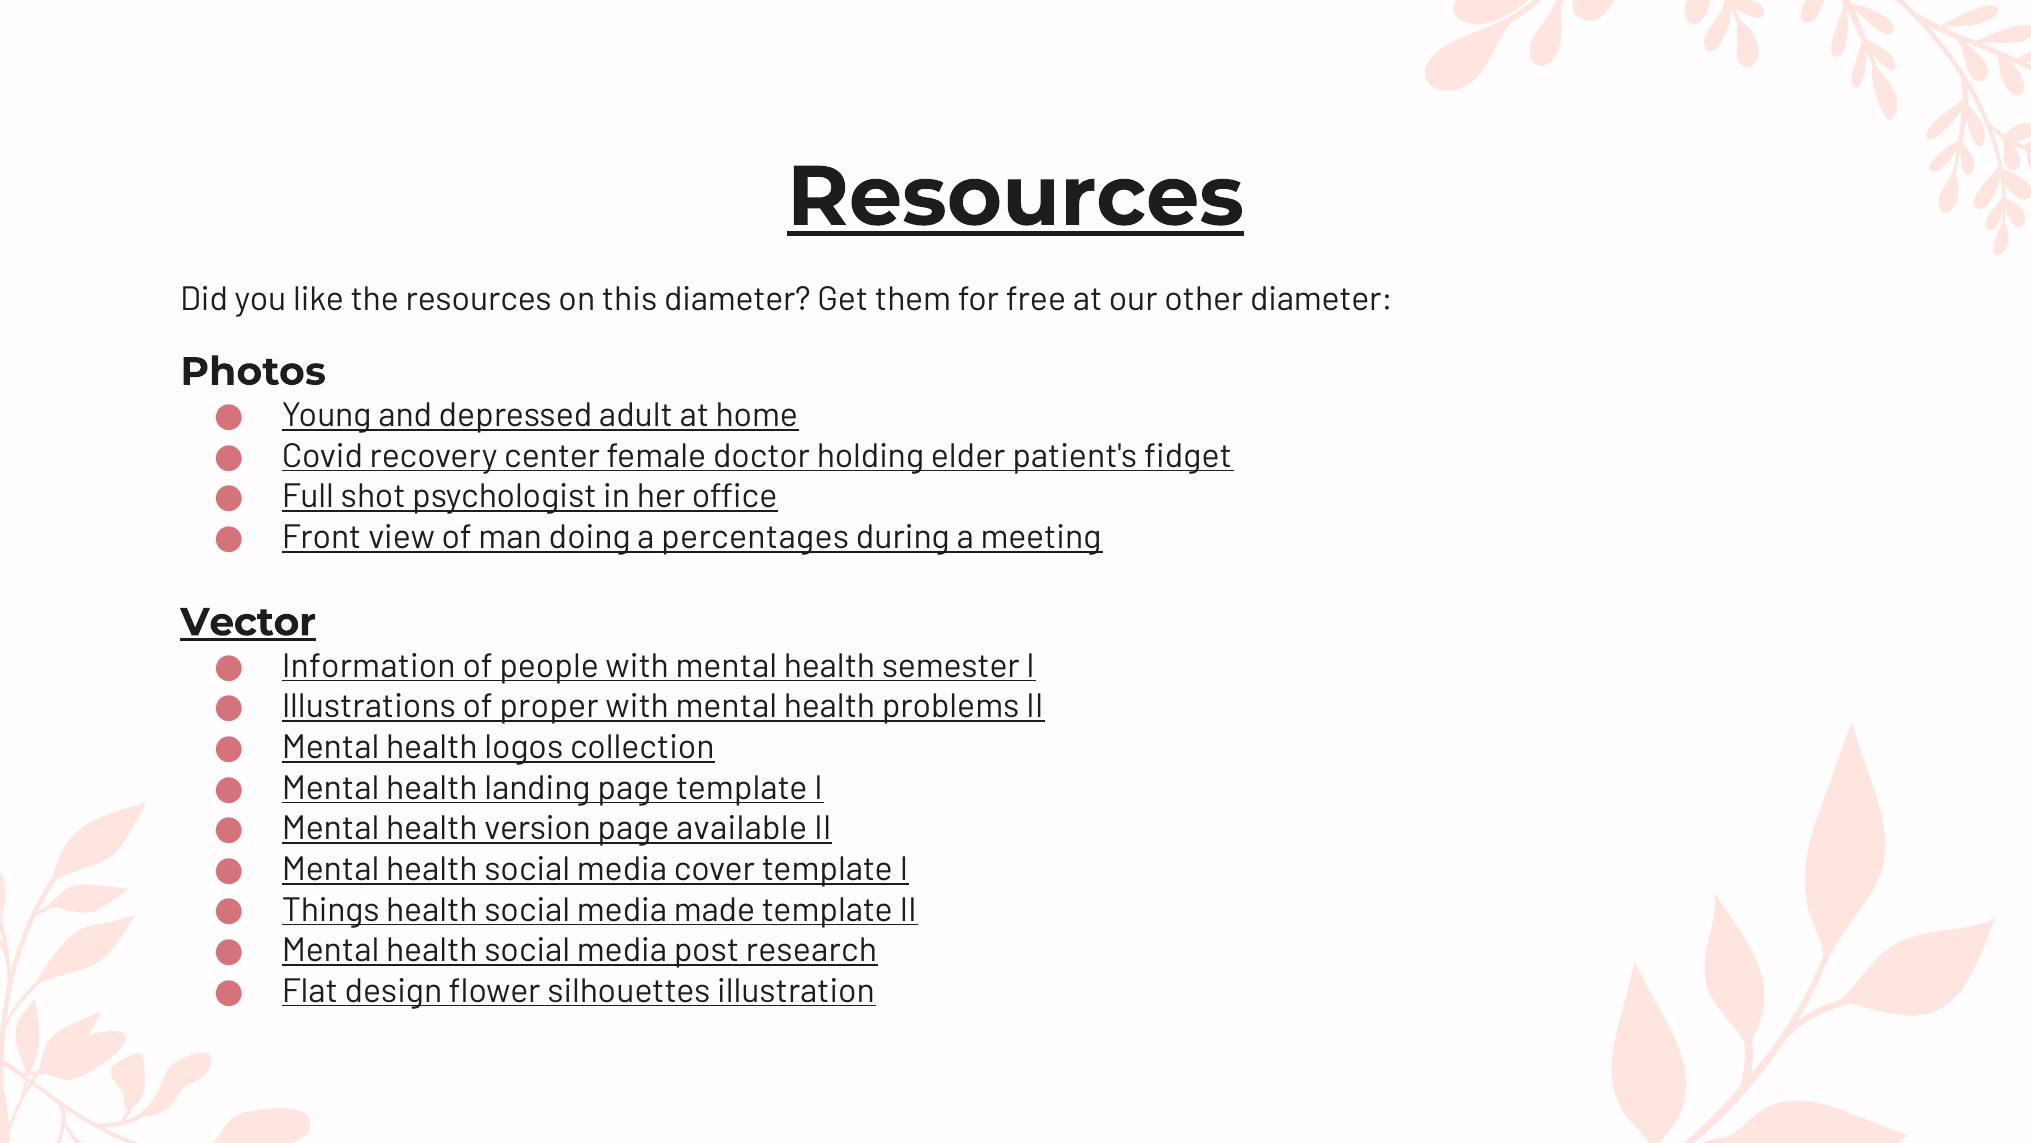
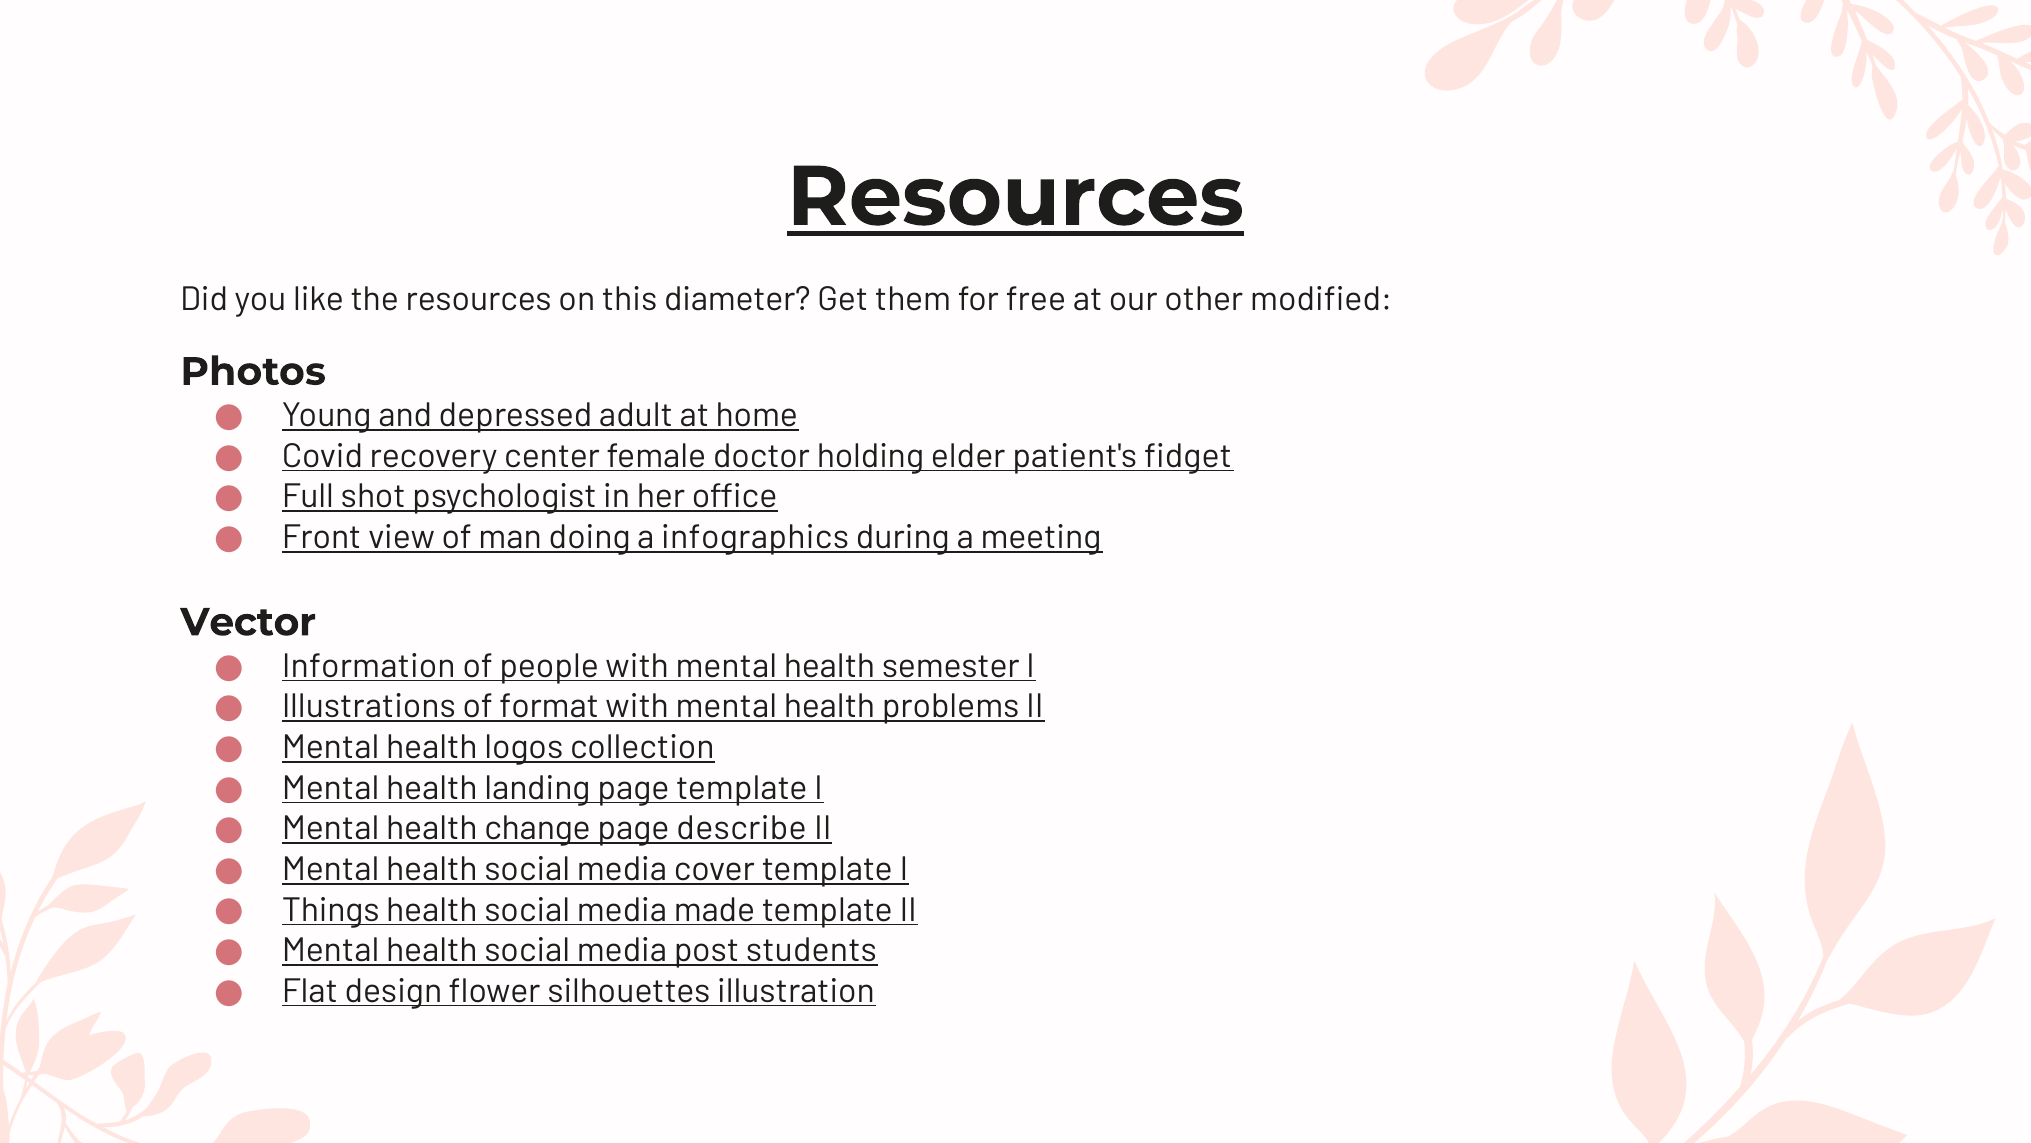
other diameter: diameter -> modified (1321, 299)
percentages: percentages -> infographics (755, 537)
Vector underline: present -> none (248, 622)
proper: proper -> format (549, 706)
version: version -> change (537, 828)
available: available -> describe (742, 828)
research: research -> students (811, 950)
